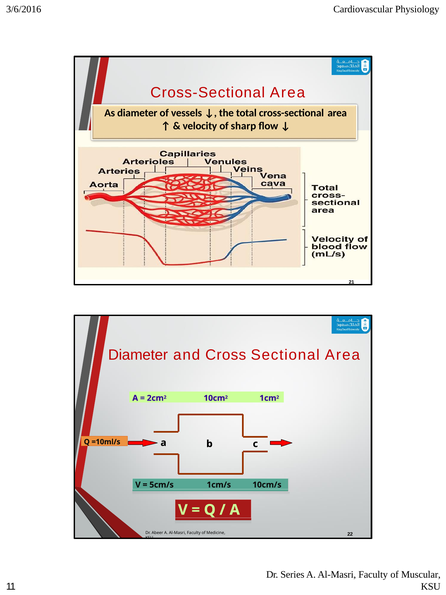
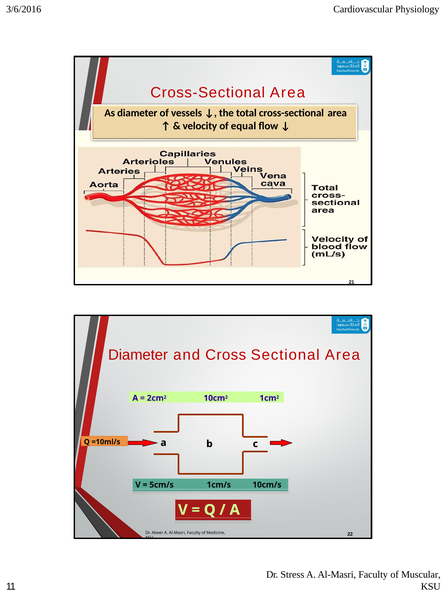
sharp: sharp -> equal (243, 126)
Series: Series -> Stress (292, 574)
